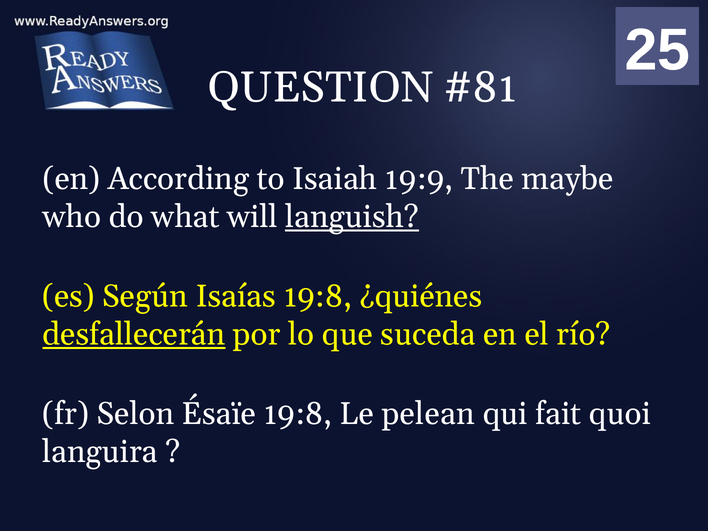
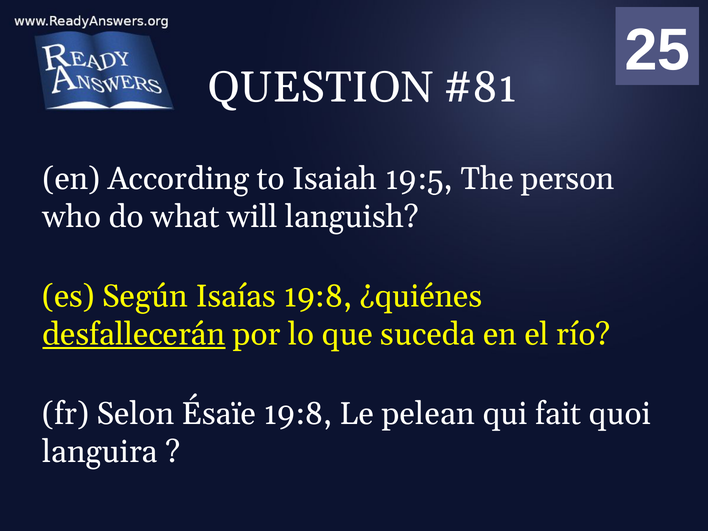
19:9: 19:9 -> 19:5 (419, 179)
maybe: maybe -> person (568, 179)
languish underline: present -> none (352, 217)
